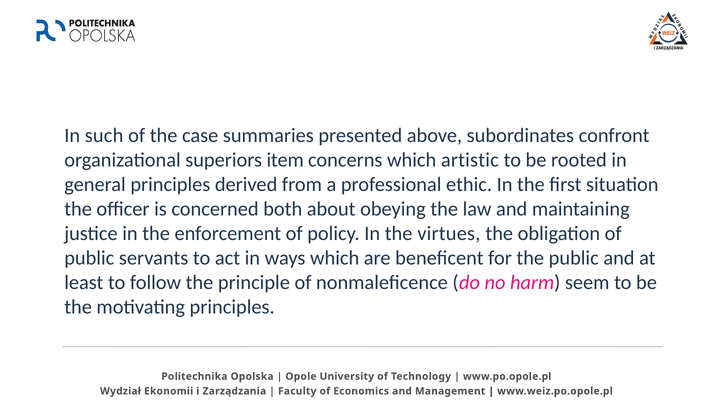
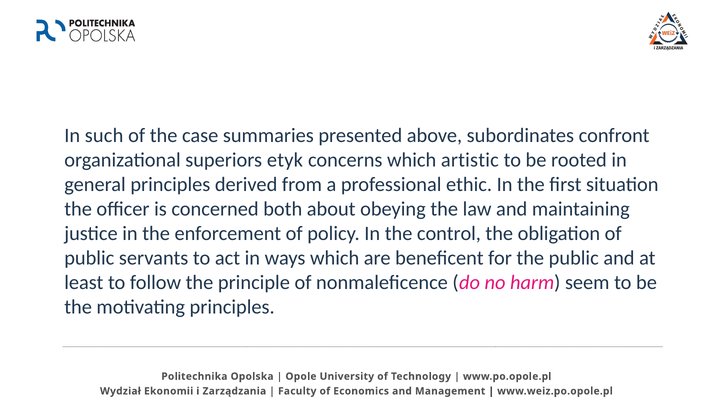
item: item -> etyk (285, 160)
virtues: virtues -> control (449, 233)
